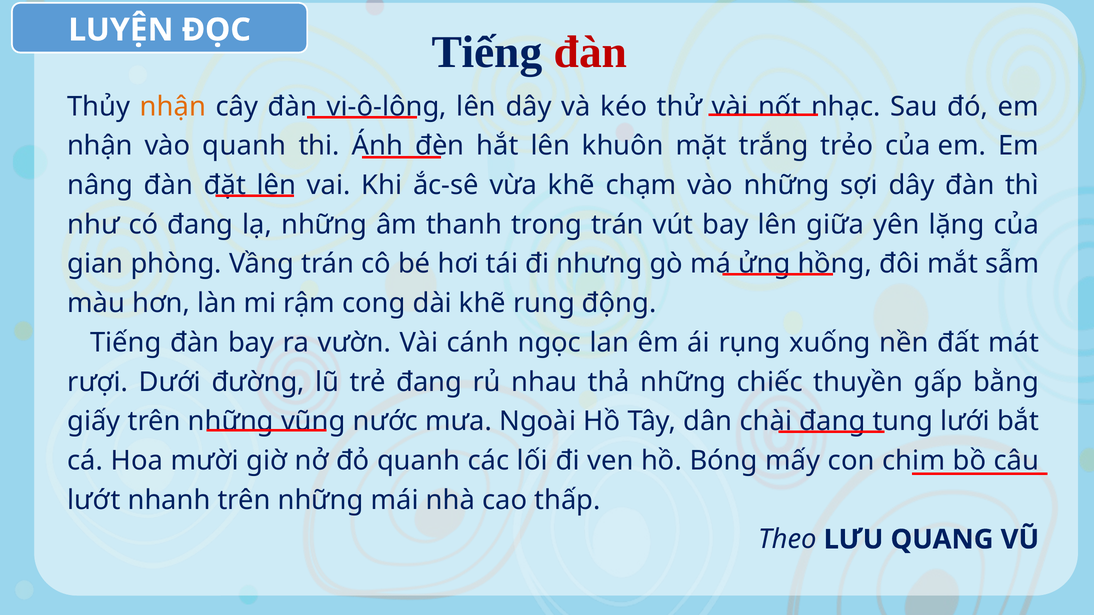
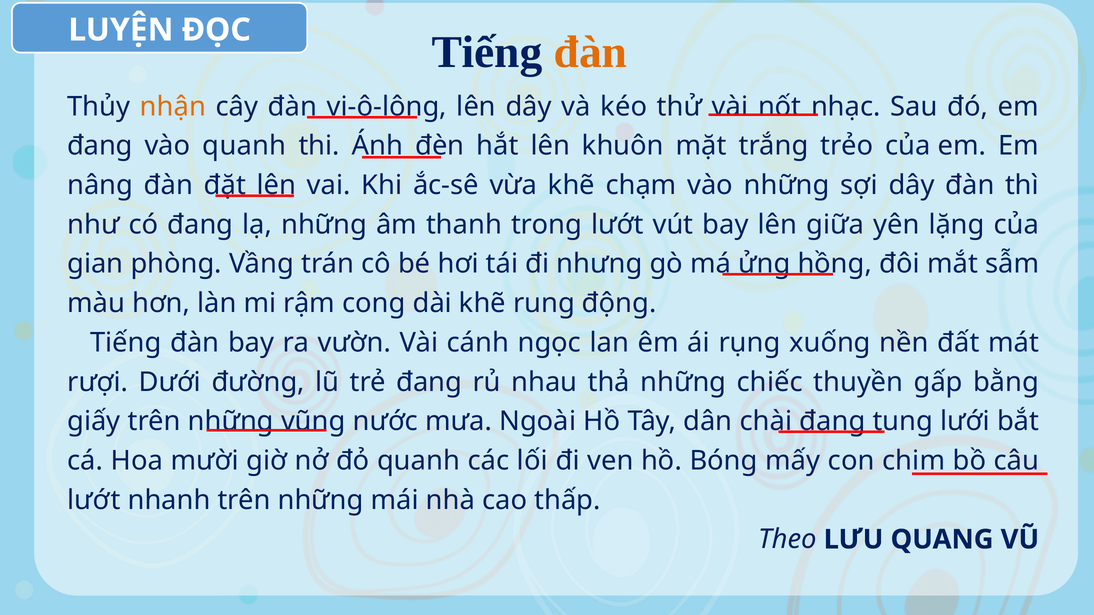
đàn colour: red -> orange (590, 52)
nhận: nhận -> đang (100, 146)
trong trán: trán -> lướt (617, 225)
